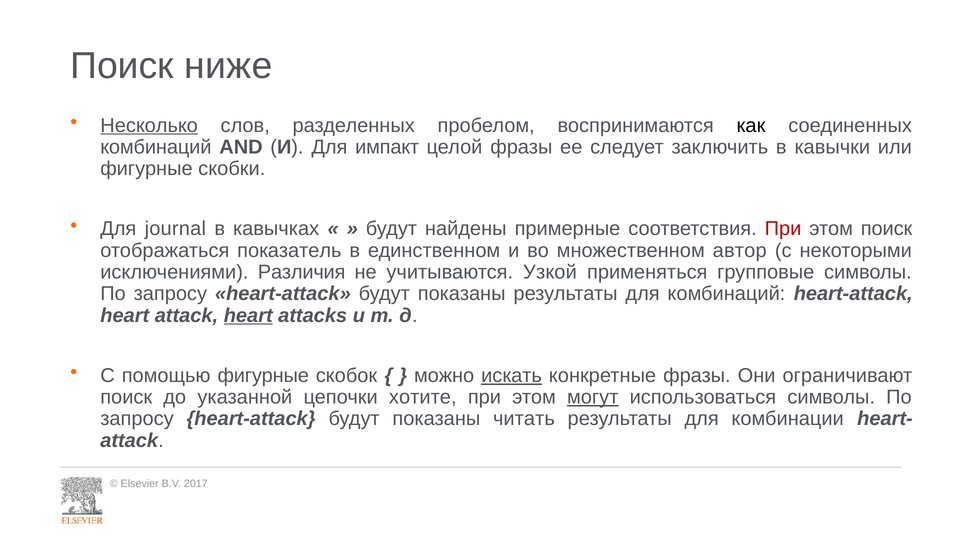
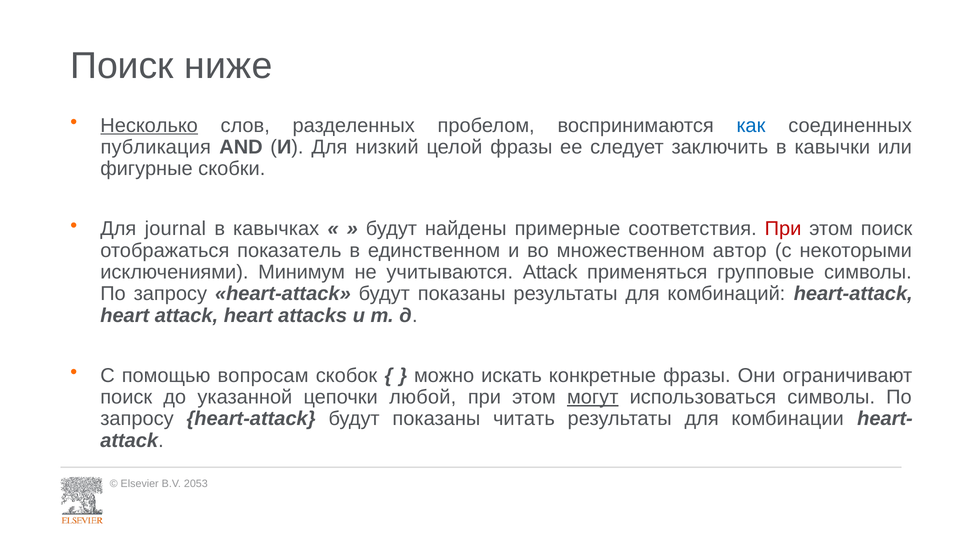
как colour: black -> blue (751, 125)
комбинаций: комбинаций -> публикация (156, 147)
импакт: импакт -> низкий (387, 147)
Различия: Различия -> Минимум (302, 272)
учитываются Узкой: Узкой -> Attack (550, 272)
heart underline: present -> none (248, 316)
помощью фигурные: фигурные -> вопросам (263, 376)
искать underline: present -> none (512, 376)
хотите: хотите -> любой (423, 397)
2017: 2017 -> 2053 (196, 484)
